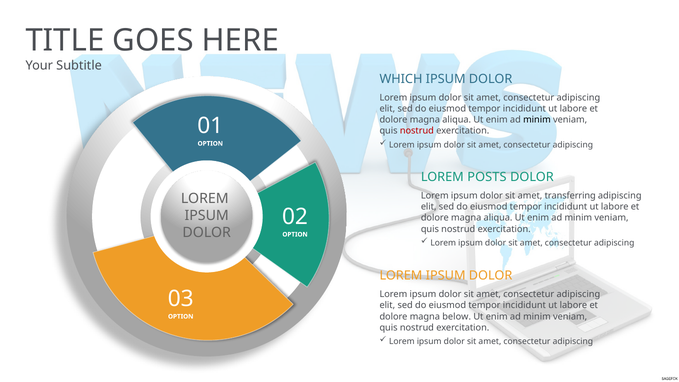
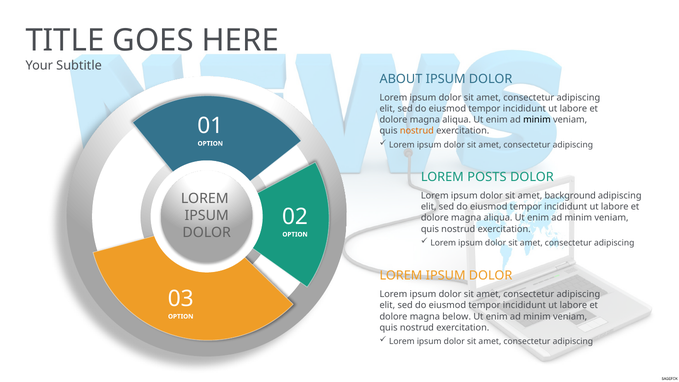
WHICH: WHICH -> ABOUT (401, 79)
nostrud colour: red -> orange (417, 131)
transferring: transferring -> background (570, 196)
